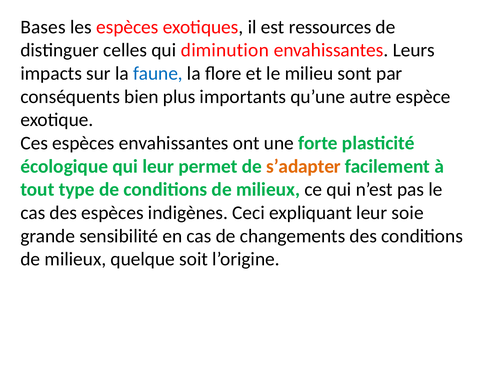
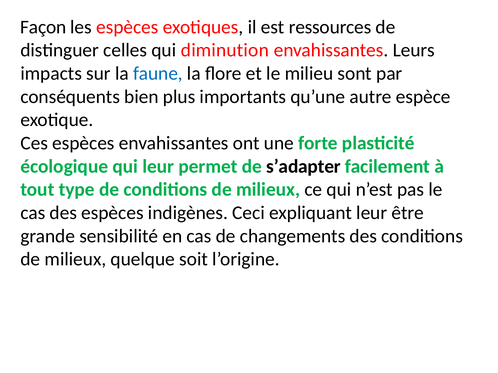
Bases: Bases -> Façon (43, 27)
s’adapter colour: orange -> black (304, 167)
soie: soie -> être (408, 213)
